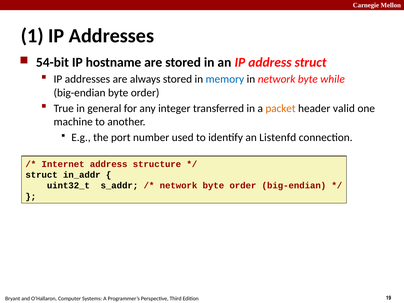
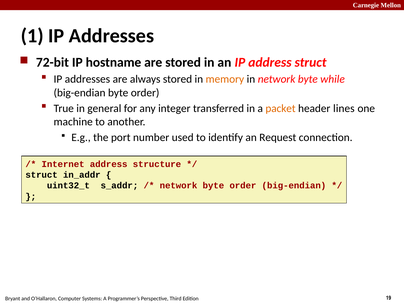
54-bit: 54-bit -> 72-bit (52, 62)
memory colour: blue -> orange (225, 79)
valid: valid -> lines (344, 108)
Listenfd: Listenfd -> Request (278, 138)
